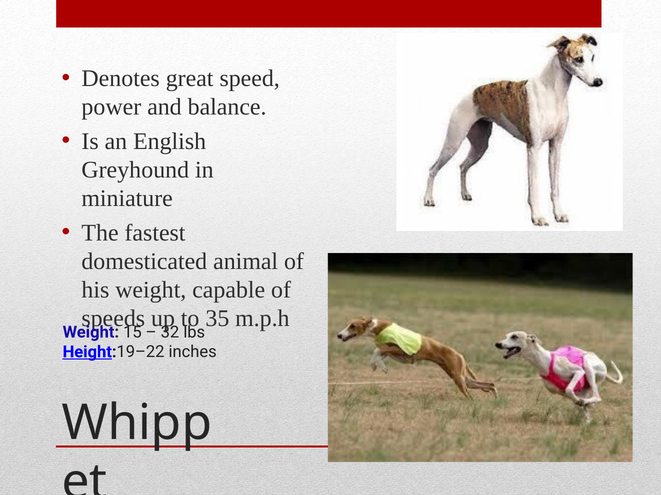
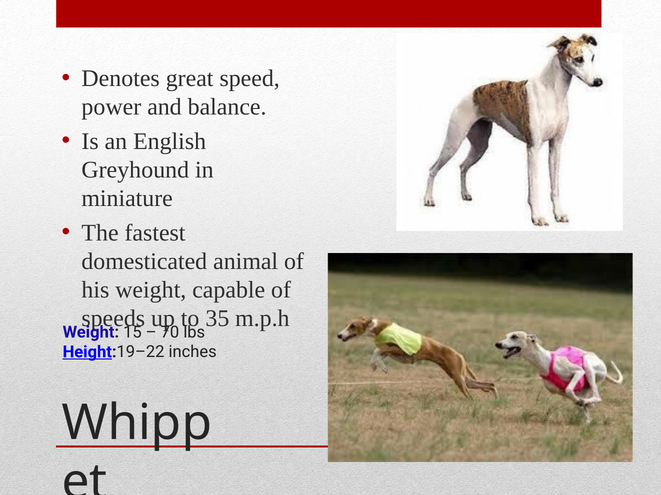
32: 32 -> 70 (170, 333)
